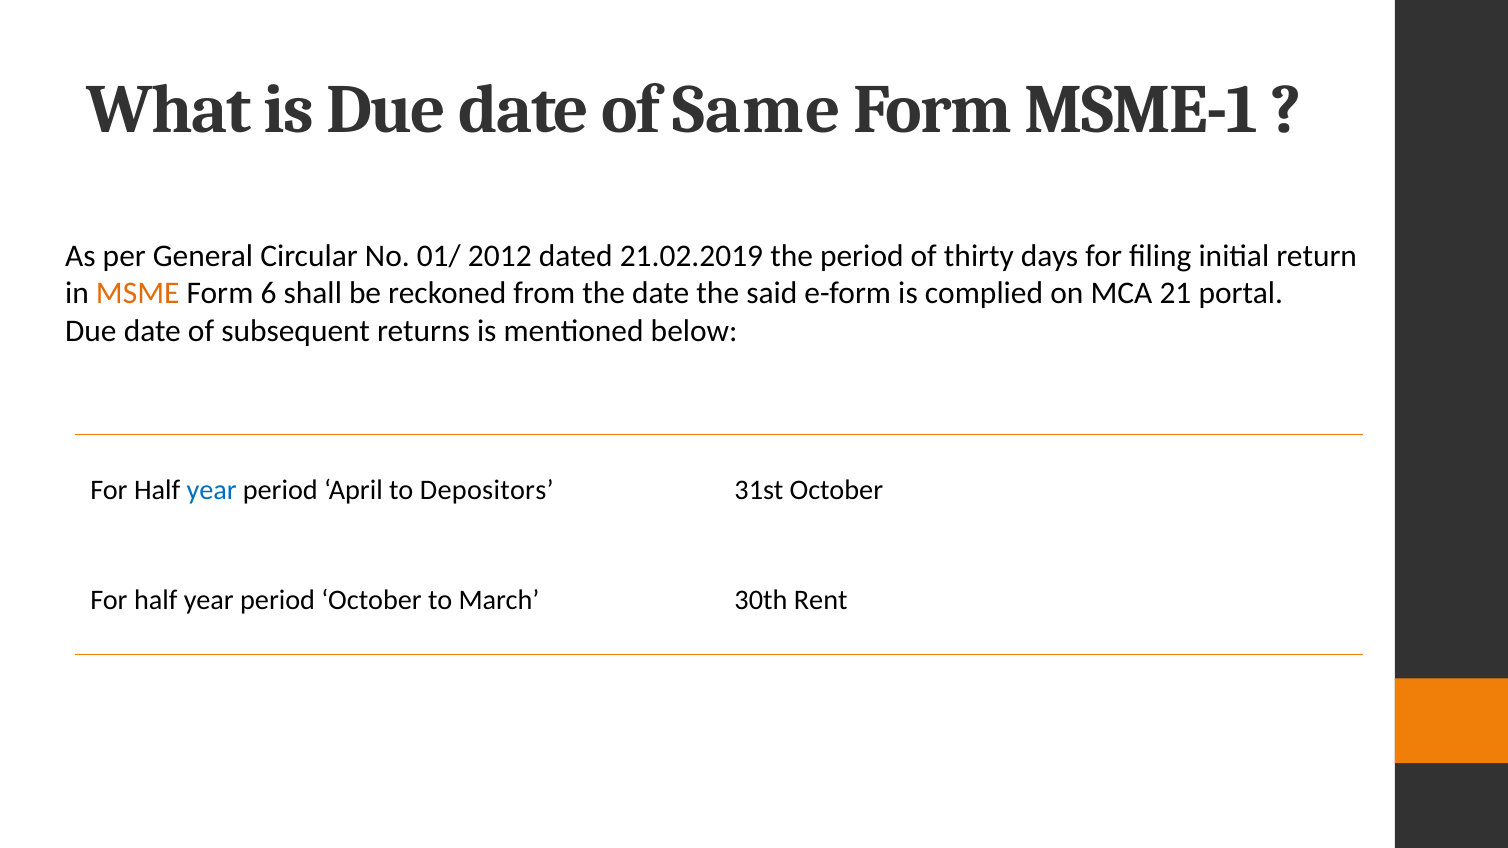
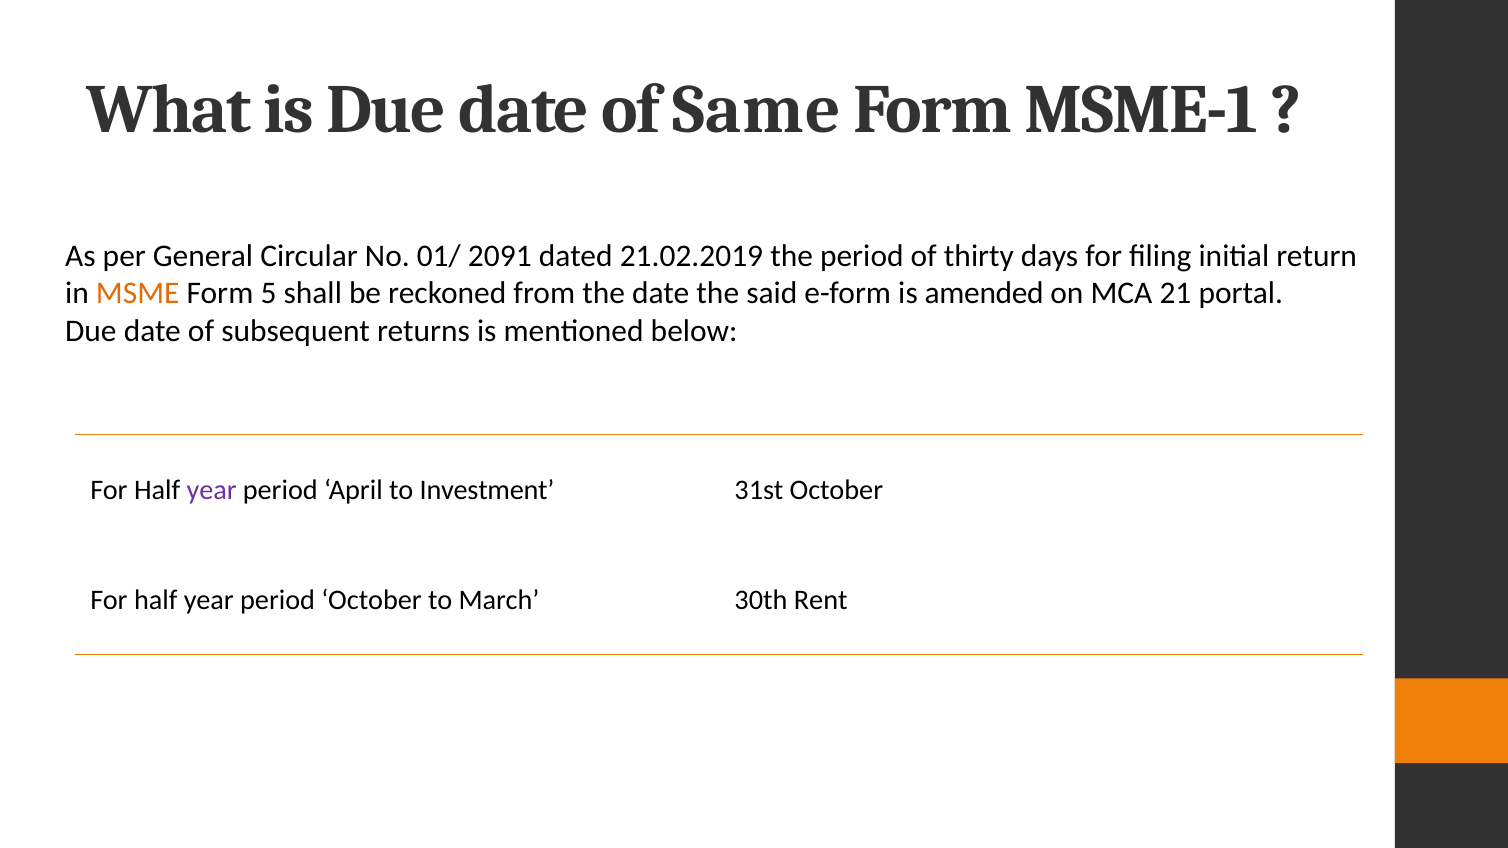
2012: 2012 -> 2091 (500, 256)
6: 6 -> 5 (268, 294)
complied: complied -> amended (984, 294)
year colour: blue -> purple (212, 490)
Depositors: Depositors -> Investment (487, 490)
